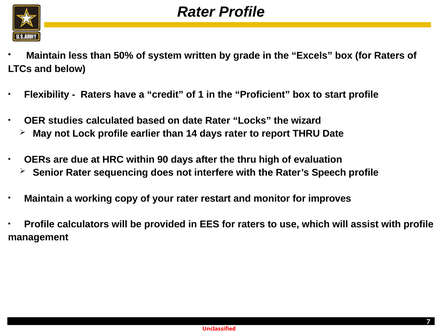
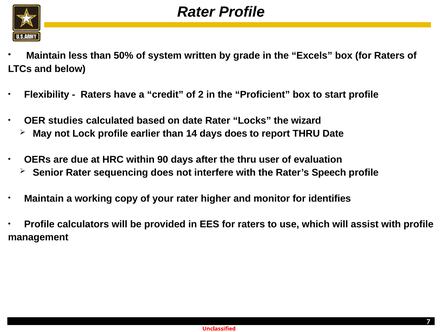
1: 1 -> 2 (201, 95)
days rater: rater -> does (236, 133)
high: high -> user (269, 159)
restart: restart -> higher (216, 198)
improves: improves -> identifies (330, 198)
